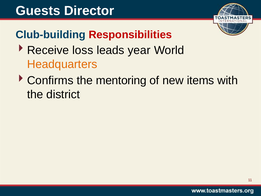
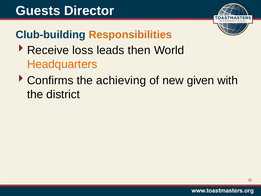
Responsibilities colour: red -> orange (130, 35)
year: year -> then (139, 50)
mentoring: mentoring -> achieving (121, 80)
items: items -> given (201, 80)
